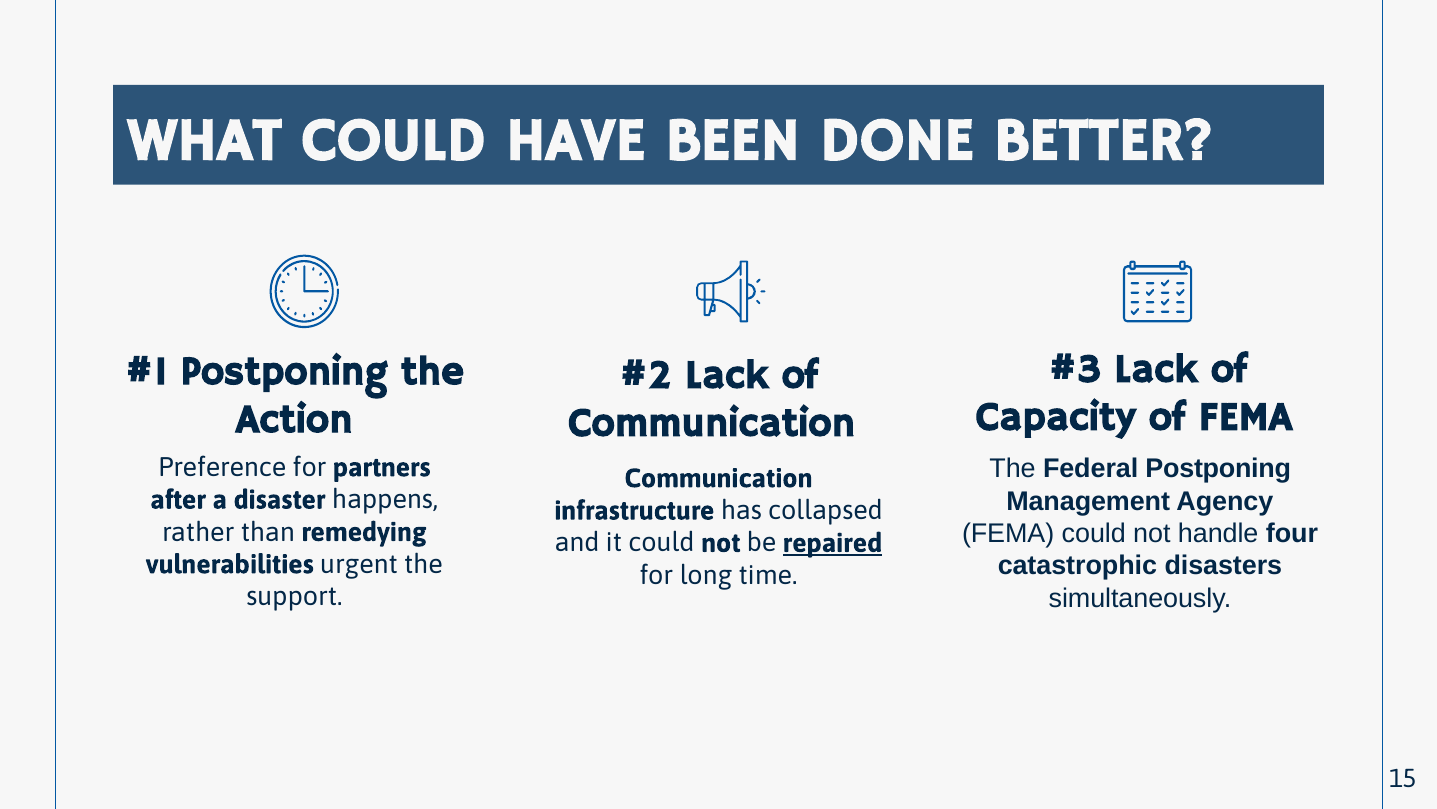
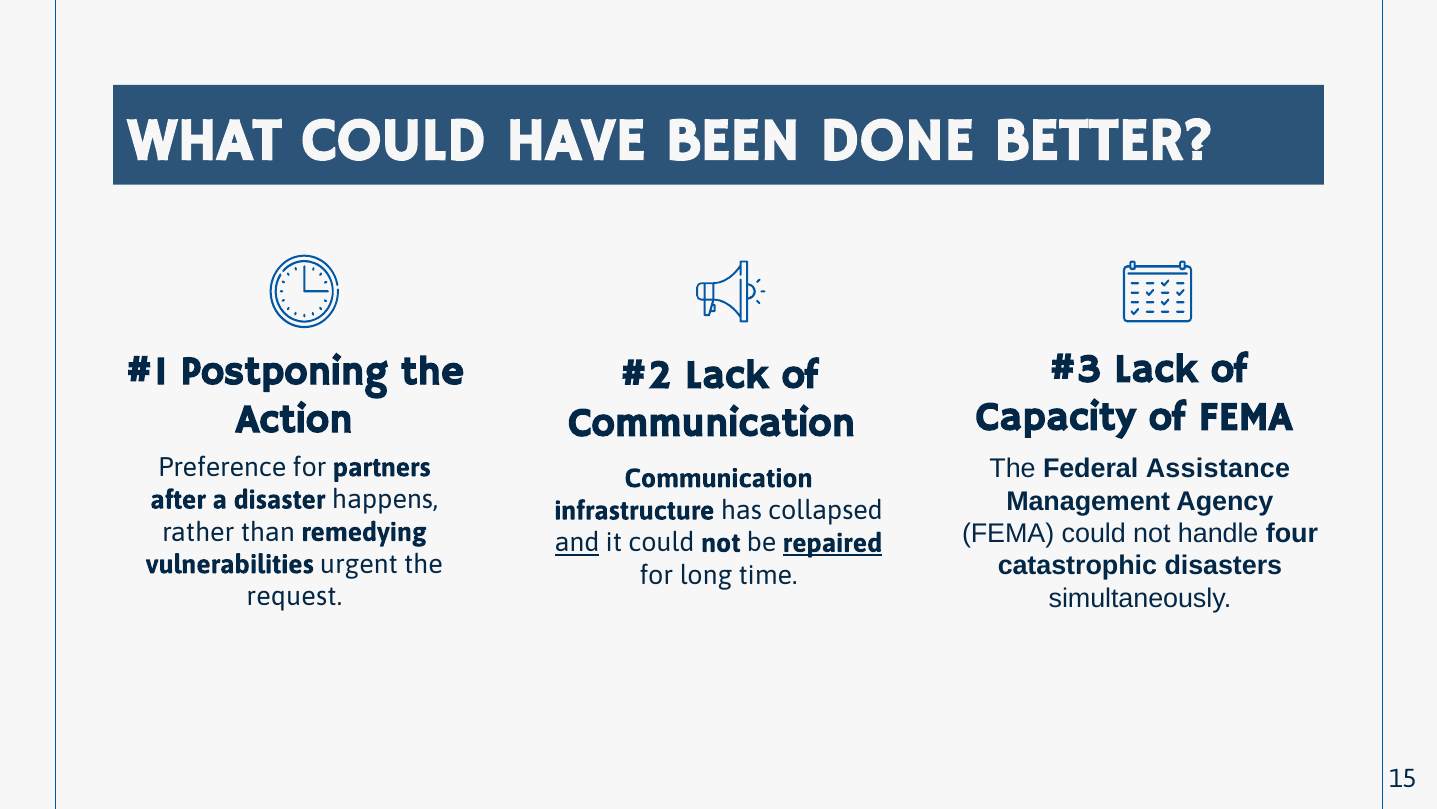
Federal Postponing: Postponing -> Assistance (1218, 469)
and underline: none -> present (577, 543)
support: support -> request (294, 596)
